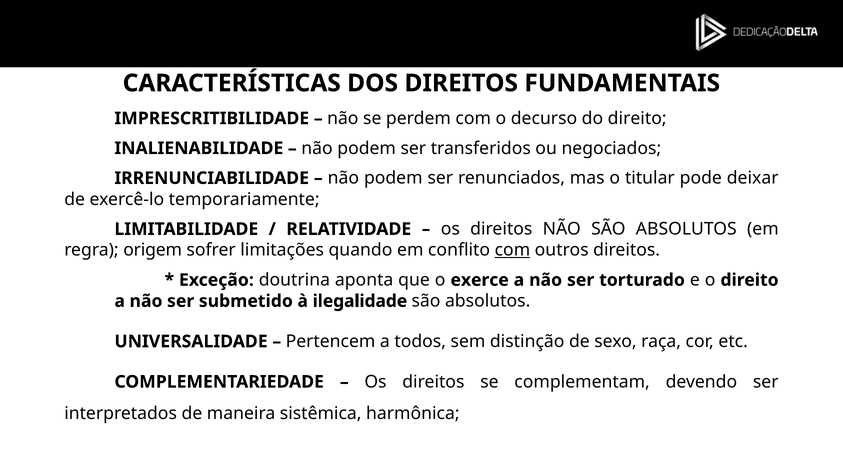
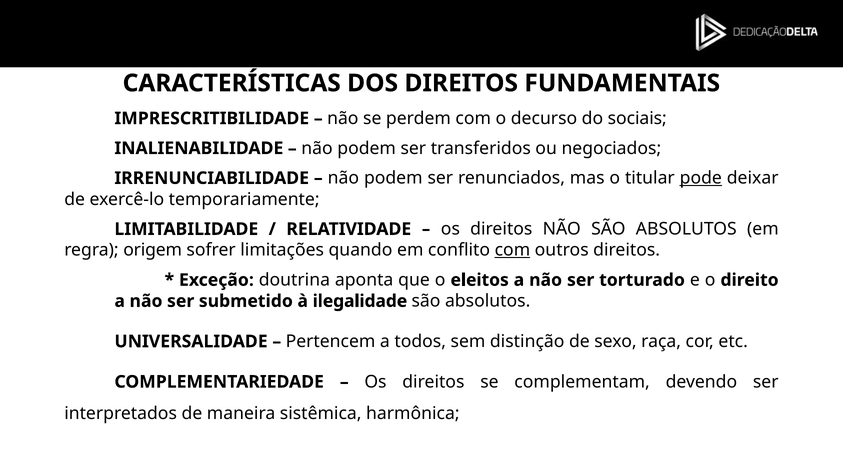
do direito: direito -> sociais (637, 118)
pode underline: none -> present (701, 178)
exerce: exerce -> eleitos (480, 280)
